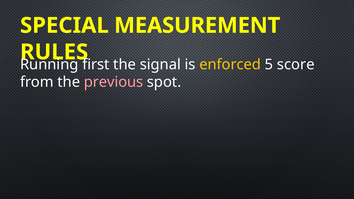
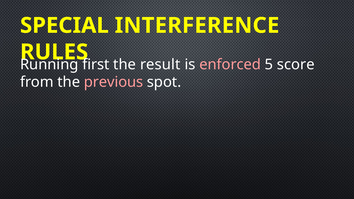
MEASUREMENT: MEASUREMENT -> INTERFERENCE (197, 26)
signal: signal -> result (160, 64)
enforced colour: yellow -> pink (230, 64)
